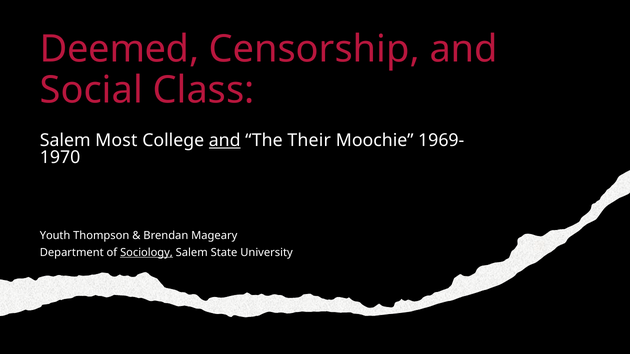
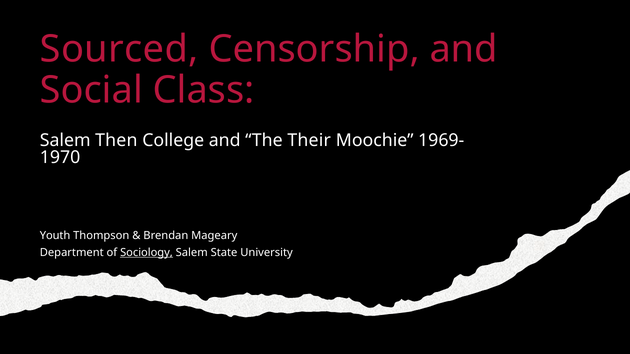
Deemed: Deemed -> Sourced (119, 49)
Most: Most -> Then (116, 140)
and underline: present -> none (225, 140)
